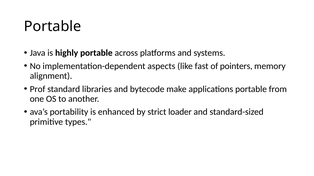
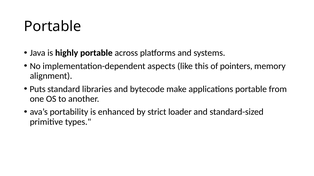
fast: fast -> this (202, 66)
Prof: Prof -> Puts (38, 89)
